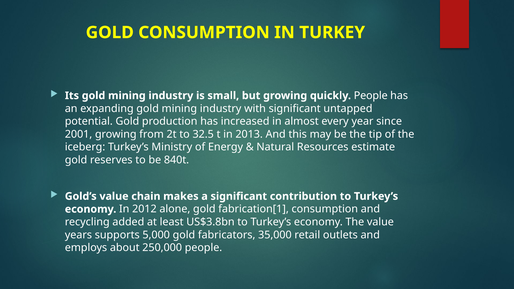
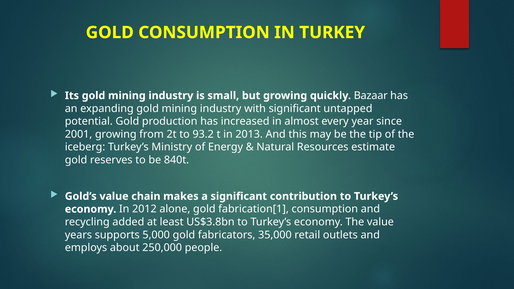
quickly People: People -> Bazaar (371, 96)
32.5: 32.5 -> 93.2 (203, 134)
